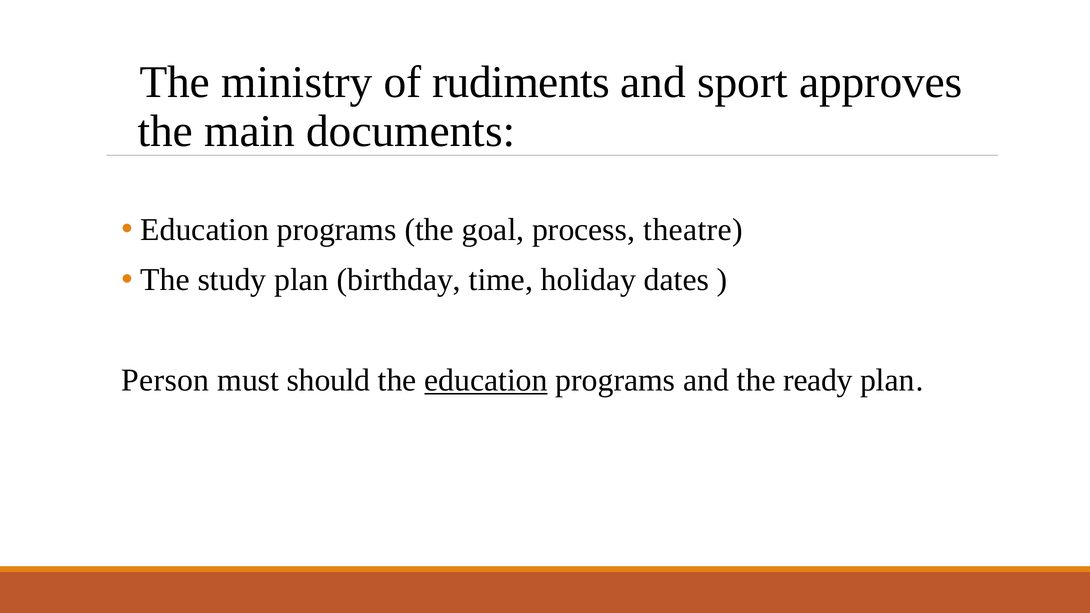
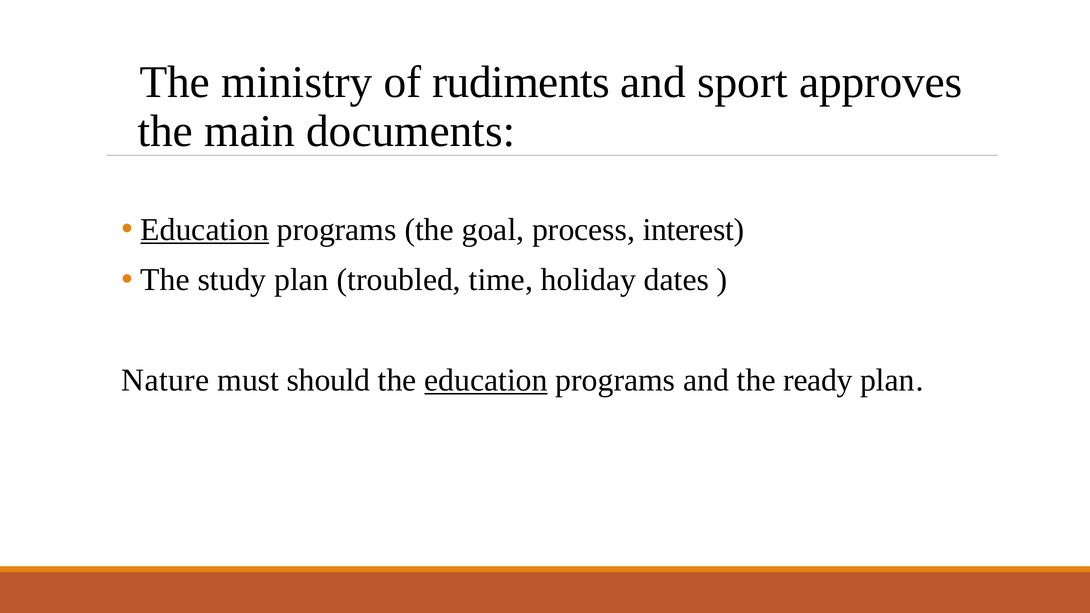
Education underline: none -> present (205, 230)
theatre: theatre -> interest (693, 230)
birthday: birthday -> troubled (399, 280)
Person: Person -> Nature (165, 380)
